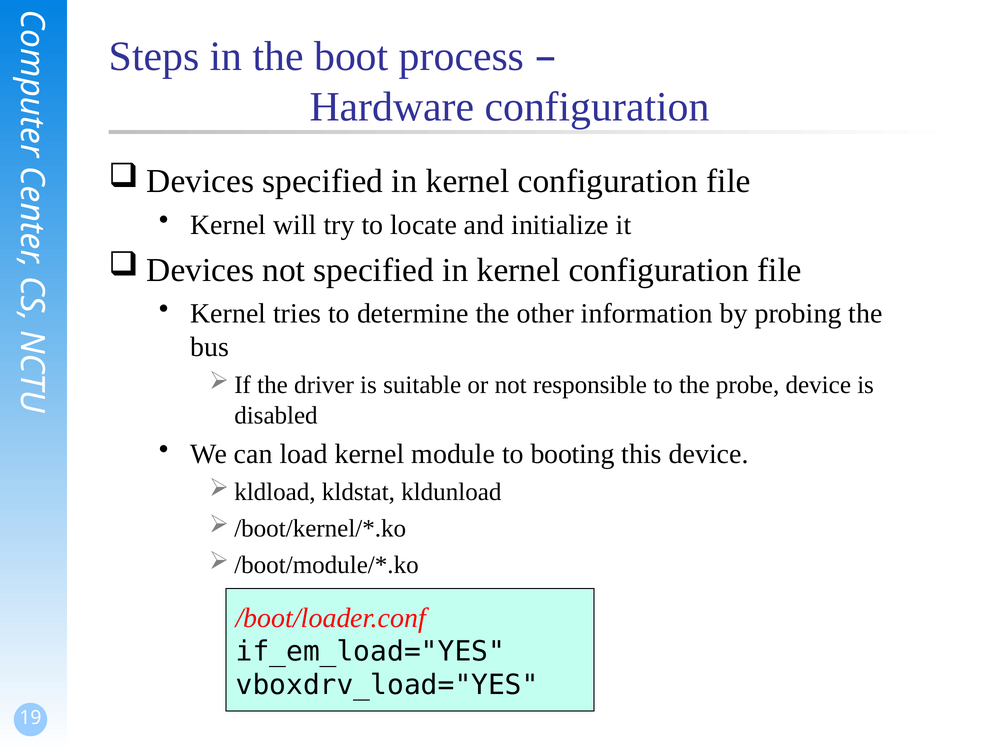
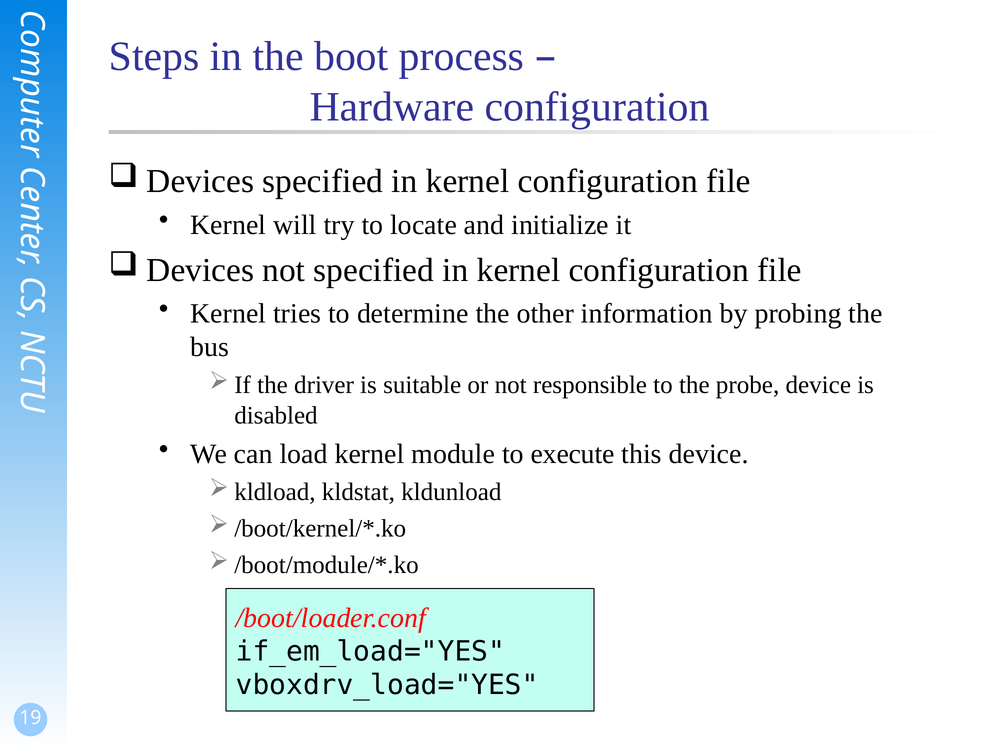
booting: booting -> execute (573, 454)
